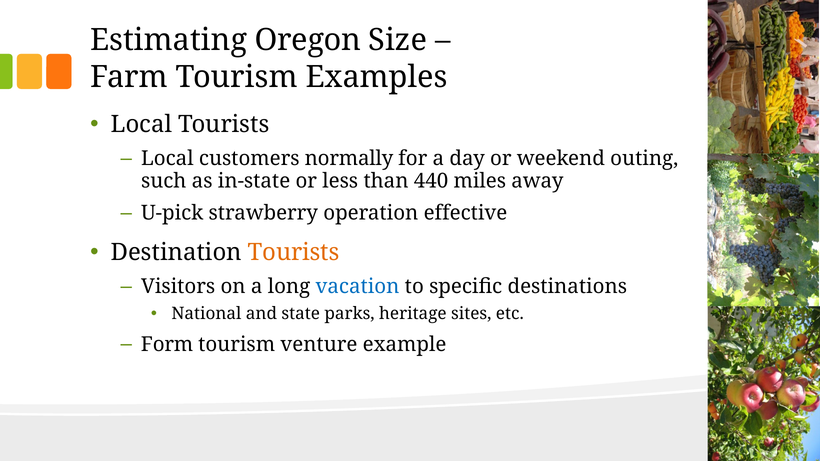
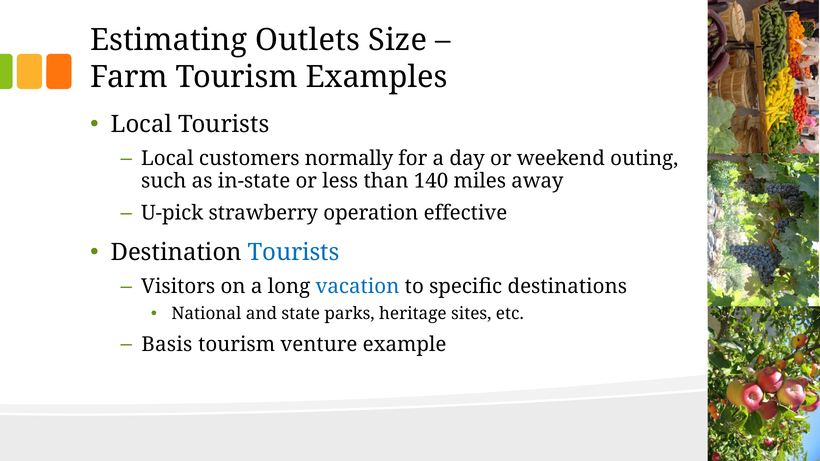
Oregon: Oregon -> Outlets (308, 40)
440: 440 -> 140 (431, 181)
Tourists colour: orange -> blue (294, 253)
Form: Form -> Basis (167, 345)
